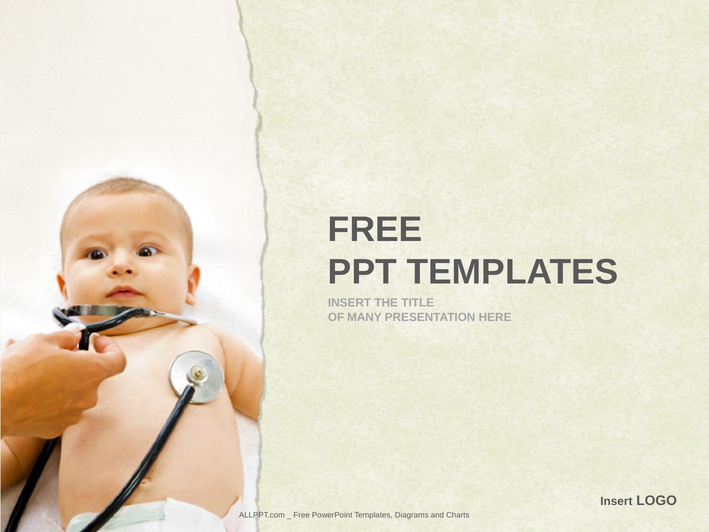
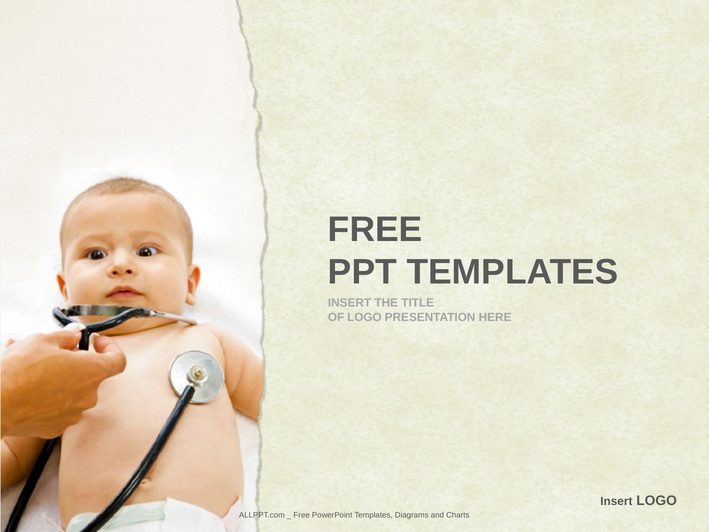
OF MANY: MANY -> LOGO (364, 317)
